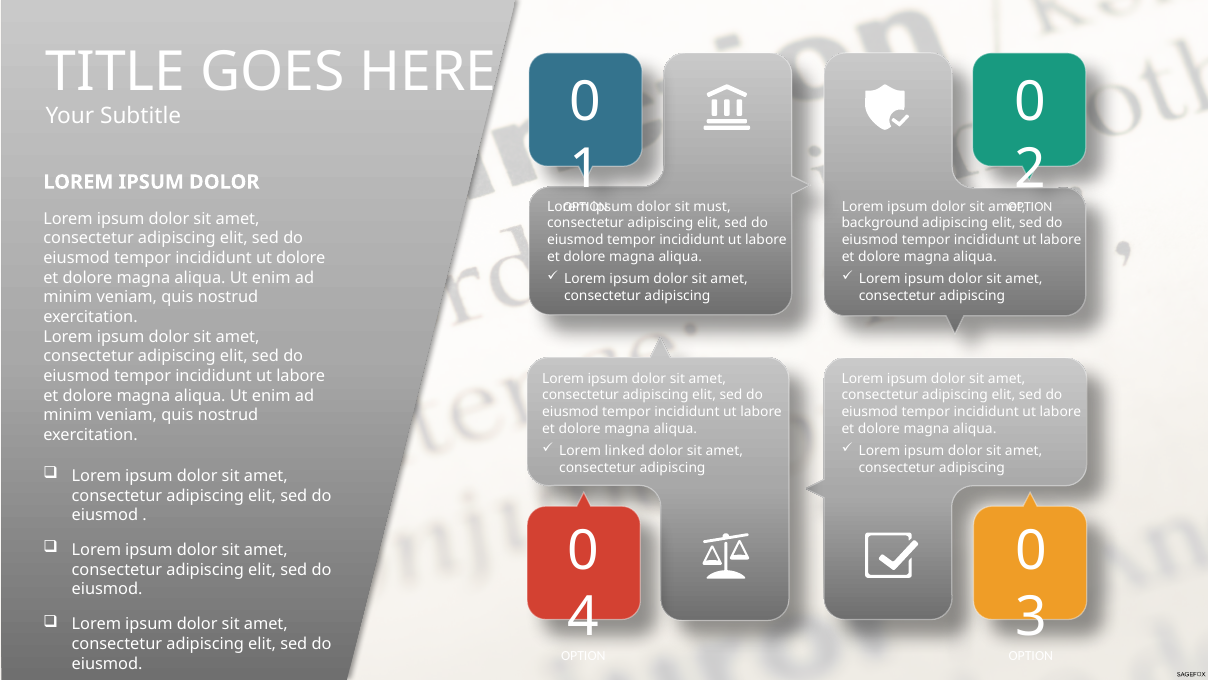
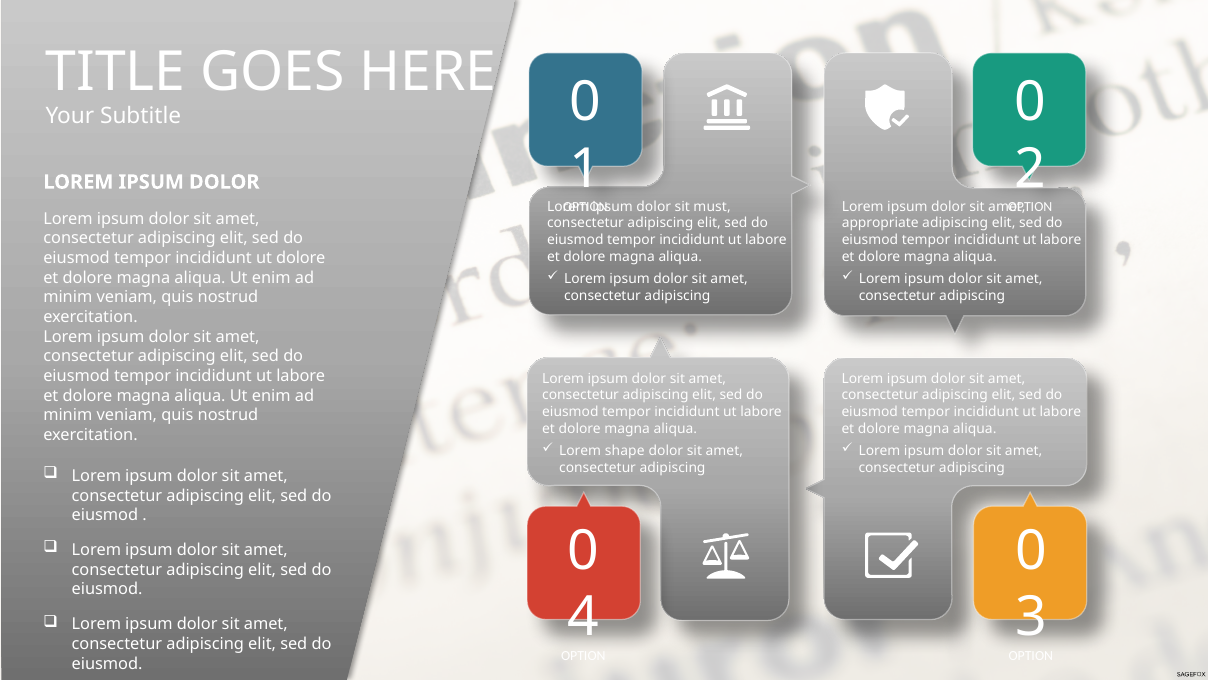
background: background -> appropriate (880, 223)
linked: linked -> shape (625, 451)
